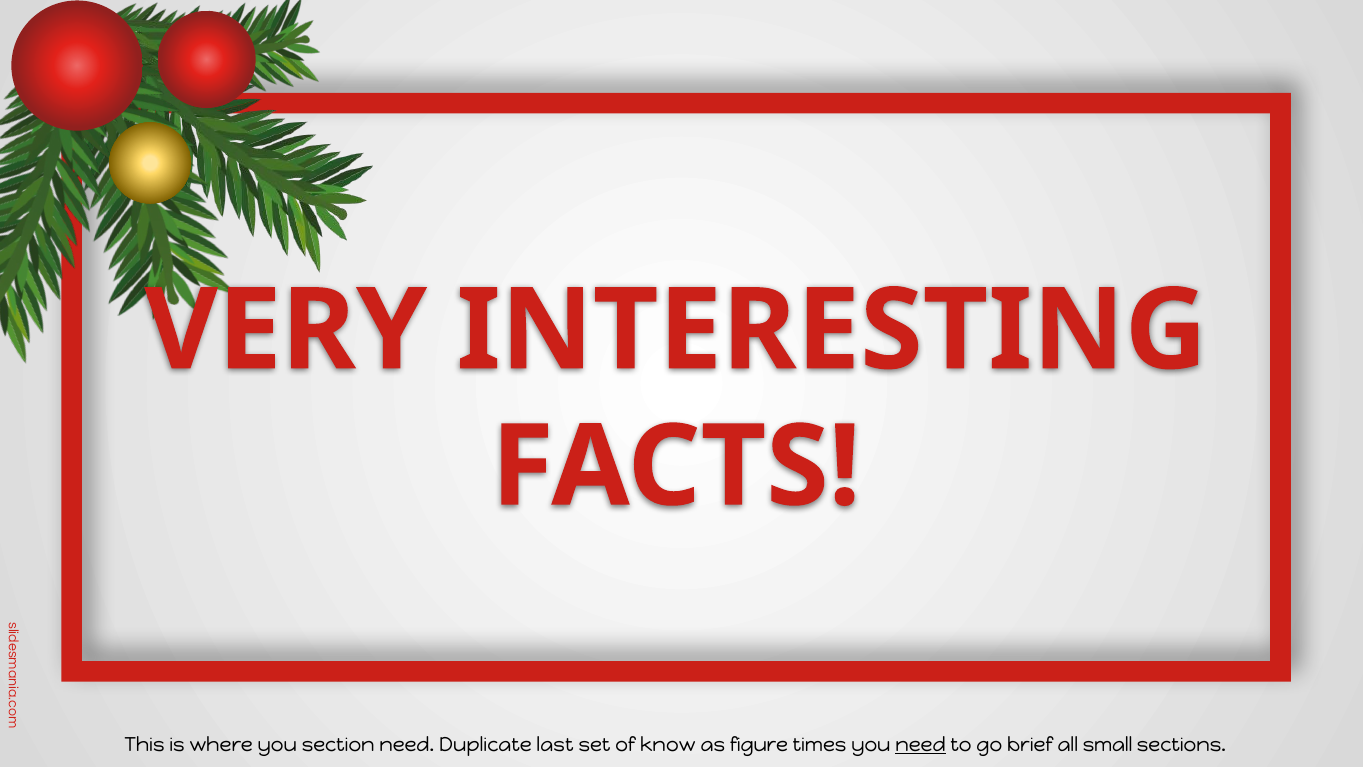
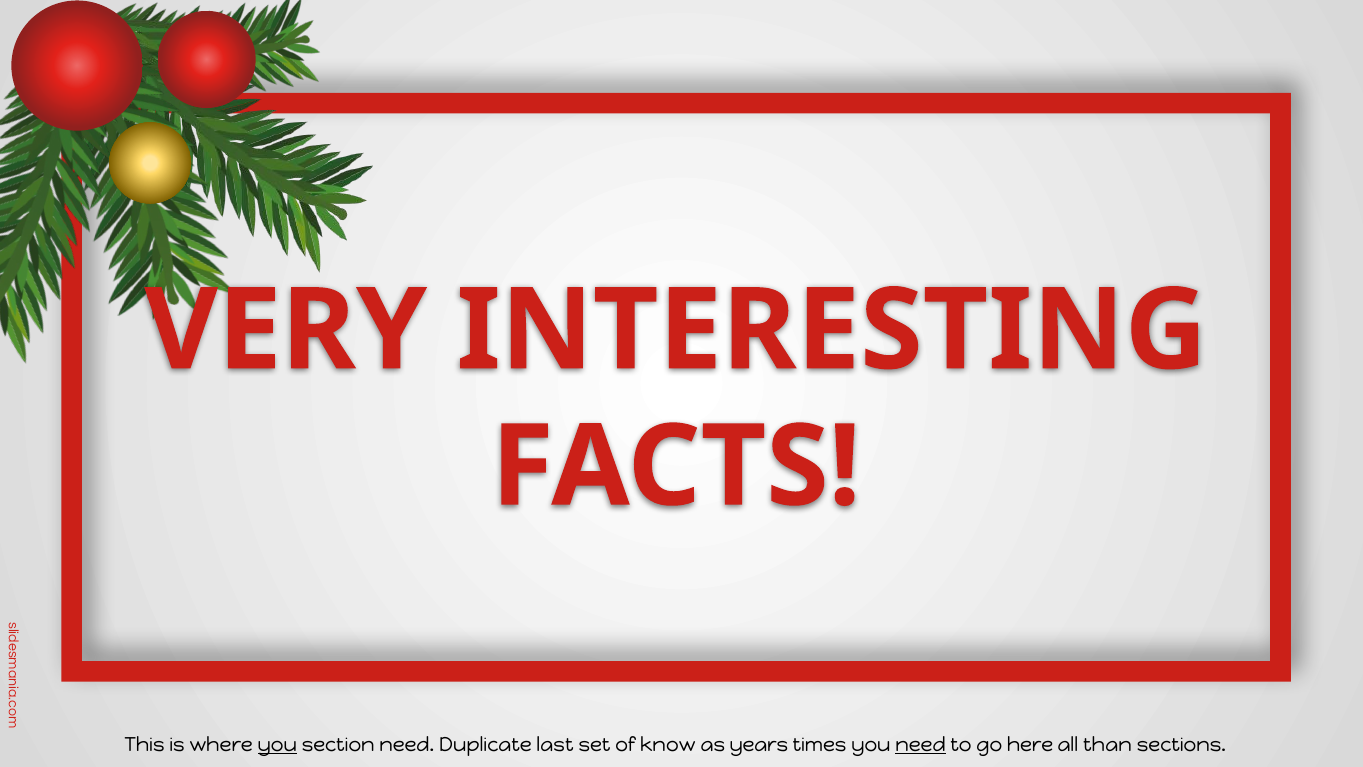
you underline: none -> present (277, 745)
figure: figure -> years (759, 745)
brief: brief -> here (1030, 745)
small: small -> than (1107, 745)
